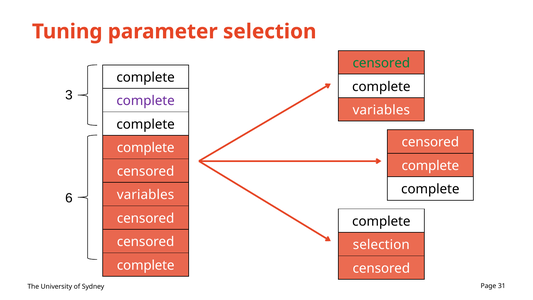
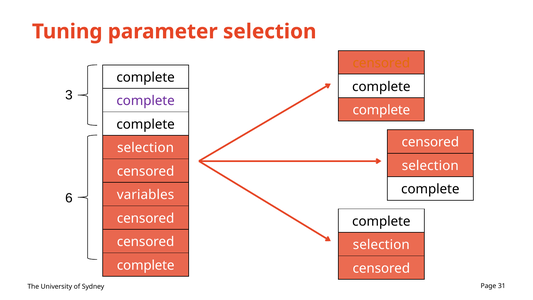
censored colour: green -> orange (381, 63)
variables: variables -> complete (381, 110)
complete: complete -> selection (146, 148)
complete: complete -> selection (430, 166)
